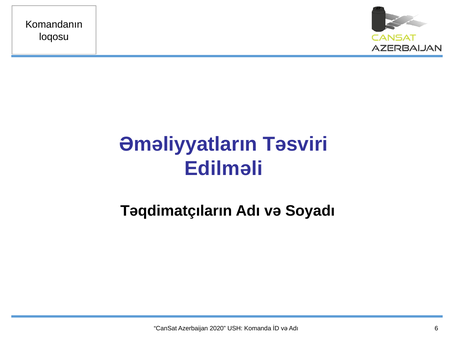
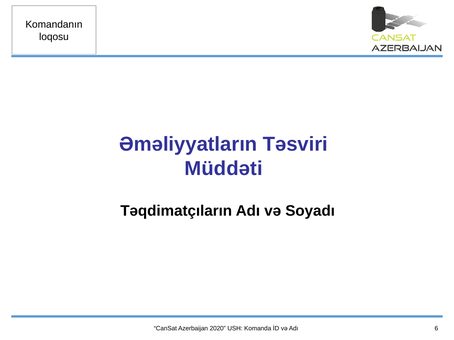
Edilməli: Edilməli -> Müddəti (224, 169)
